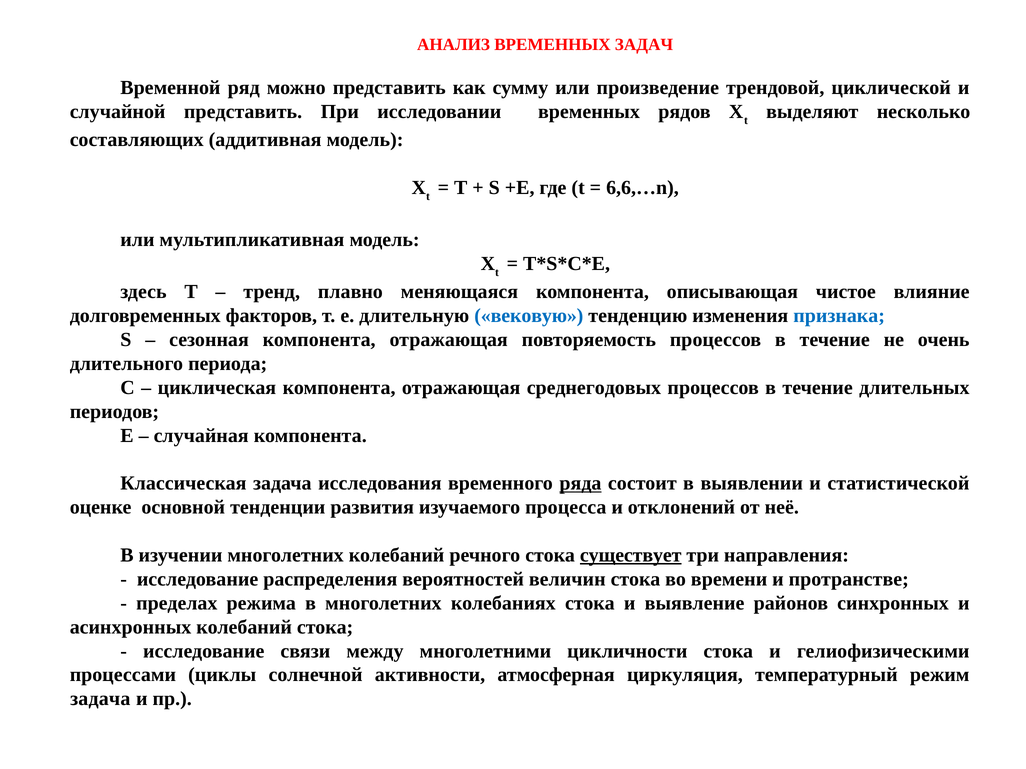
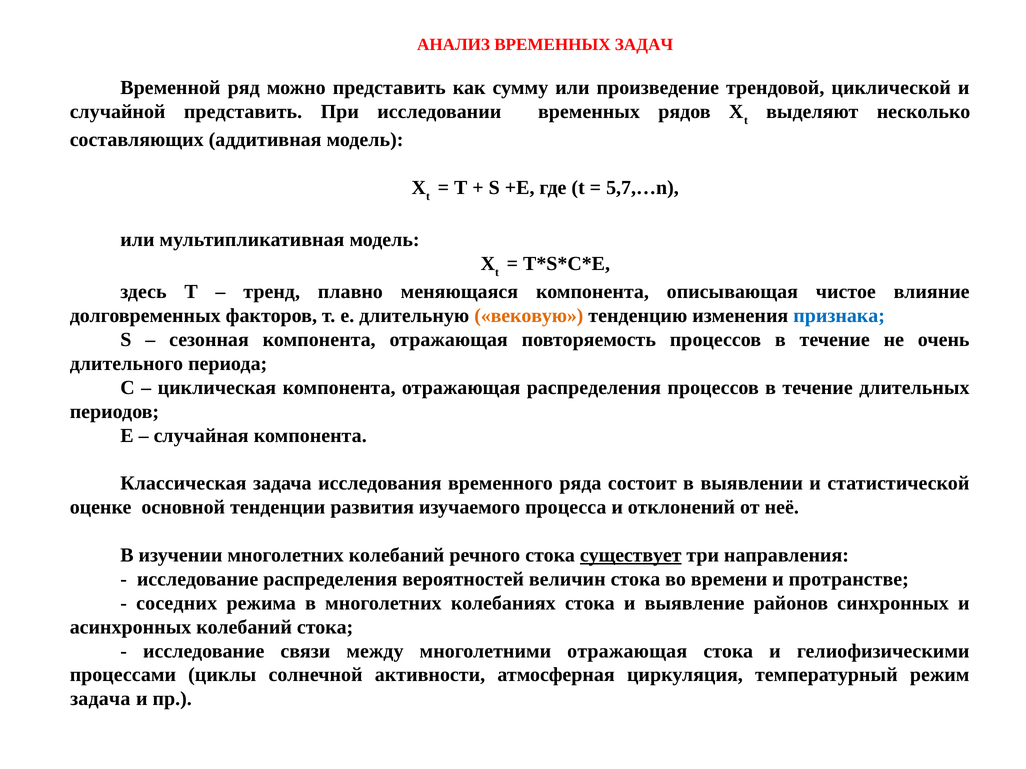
6,6,…n: 6,6,…n -> 5,7,…n (642, 188)
вековую colour: blue -> orange (529, 316)
отражающая среднегодовых: среднегодовых -> распределения (594, 388)
ряда underline: present -> none (580, 484)
пределах: пределах -> соседних (177, 603)
многолетними цикличности: цикличности -> отражающая (627, 651)
